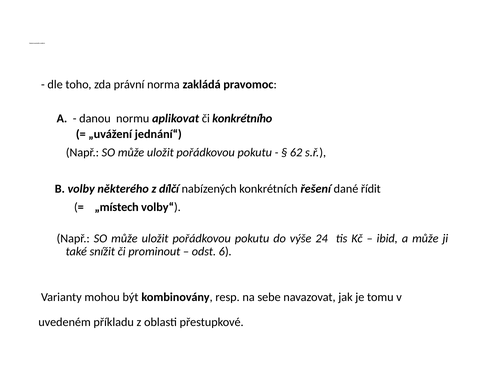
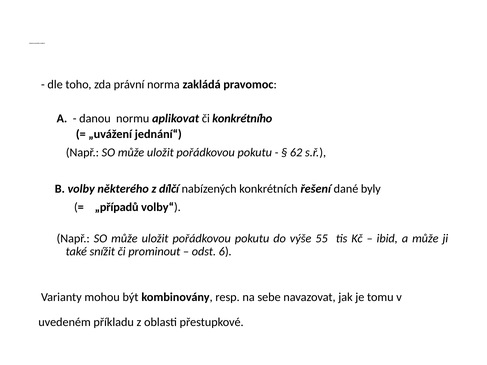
řídit: řídit -> byly (371, 189)
„místech: „místech -> „případů (117, 207)
24: 24 -> 55 (322, 239)
